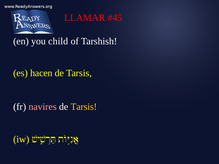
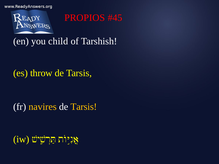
LLAMAR: LLAMAR -> PROPIOS (85, 18)
hacen: hacen -> throw (41, 73)
navires colour: pink -> yellow (43, 107)
